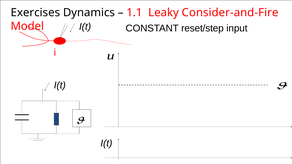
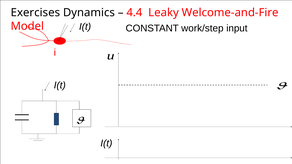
1.1: 1.1 -> 4.4 (134, 13)
Consider-and-Fire: Consider-and-Fire -> Welcome-and-Fire (230, 13)
reset/step: reset/step -> work/step (202, 28)
